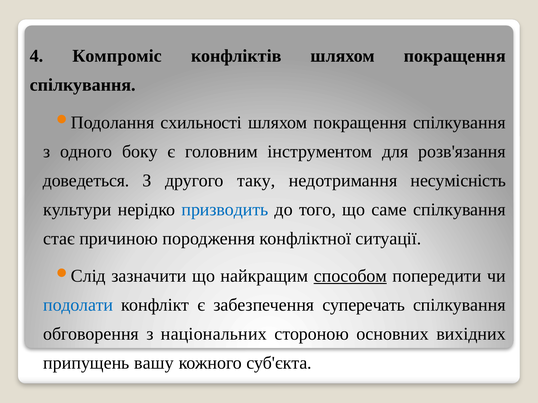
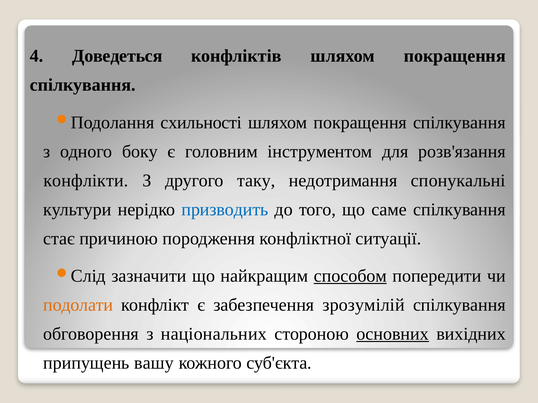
Компроміс: Компроміс -> Доведеться (117, 56)
доведеться: доведеться -> конфлікти (86, 181)
несумісність: несумісність -> спонукальні (458, 181)
подолати colour: blue -> orange (78, 305)
суперечать: суперечать -> зрозумілій (364, 305)
основних underline: none -> present (393, 334)
